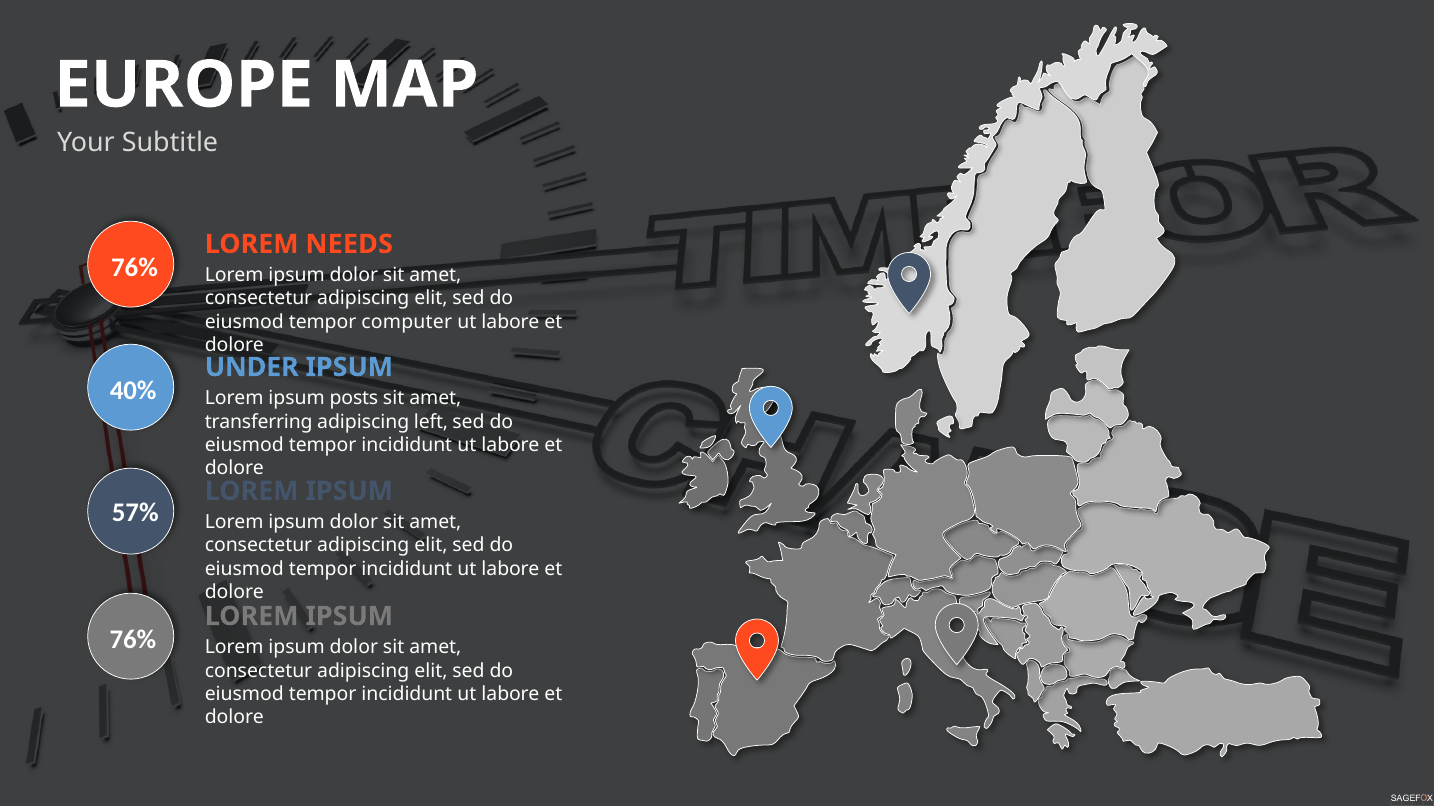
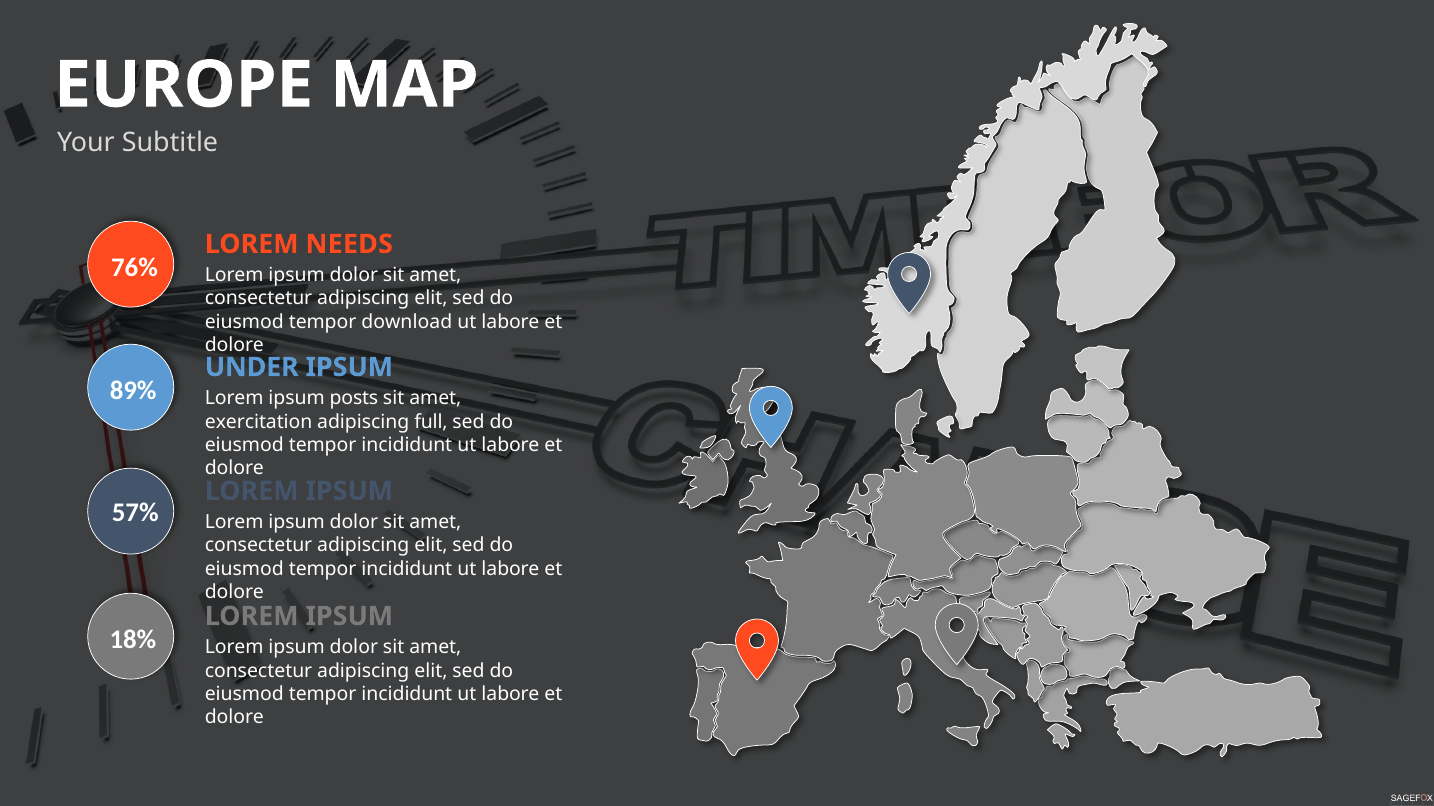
computer: computer -> download (407, 322)
40%: 40% -> 89% (133, 391)
transferring: transferring -> exercitation (259, 422)
left: left -> full (431, 422)
76%: 76% -> 18% (133, 640)
